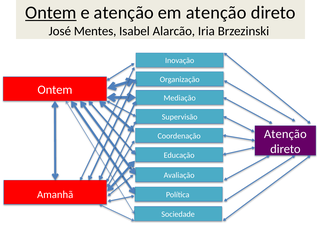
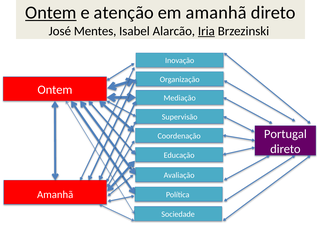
em atenção: atenção -> amanhã (216, 13)
Iria underline: none -> present (206, 31)
Atenção: Atenção -> Portugal (285, 134)
